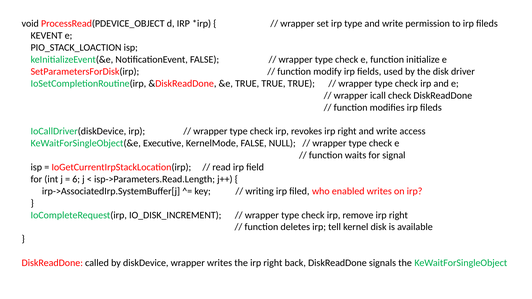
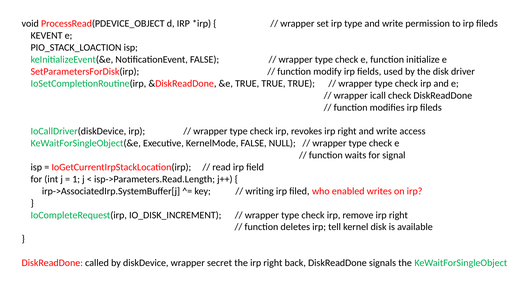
6: 6 -> 1 (76, 179)
wrapper writes: writes -> secret (220, 263)
